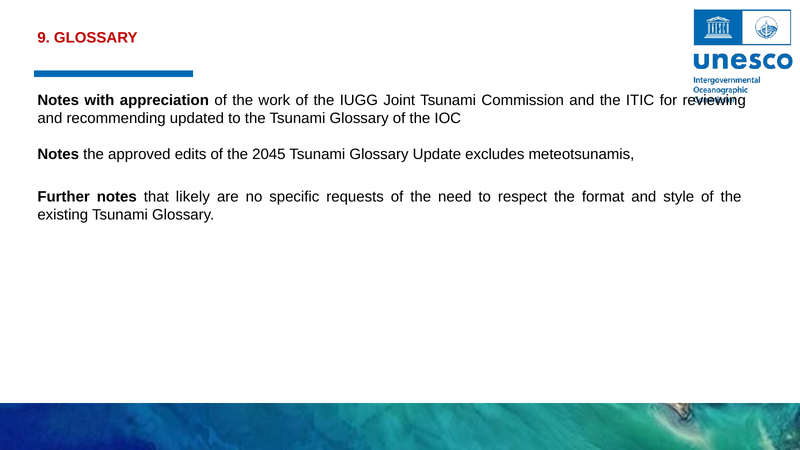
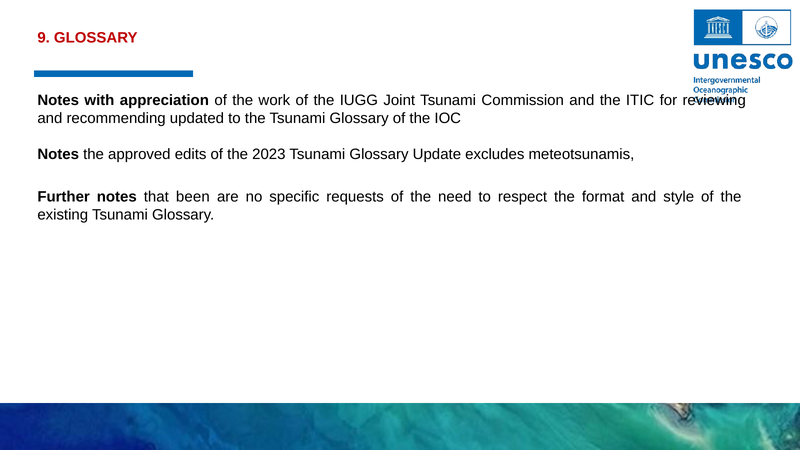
2045: 2045 -> 2023 (269, 154)
likely: likely -> been (193, 197)
